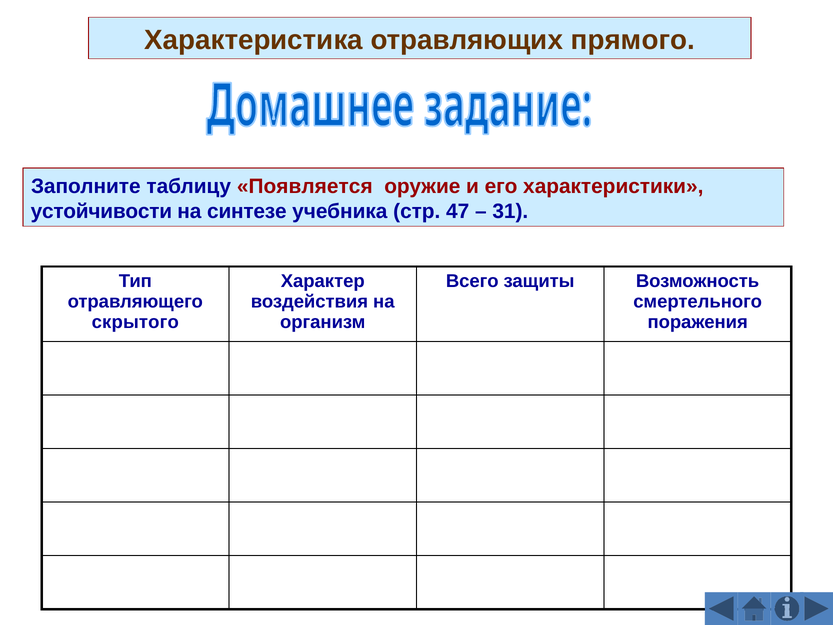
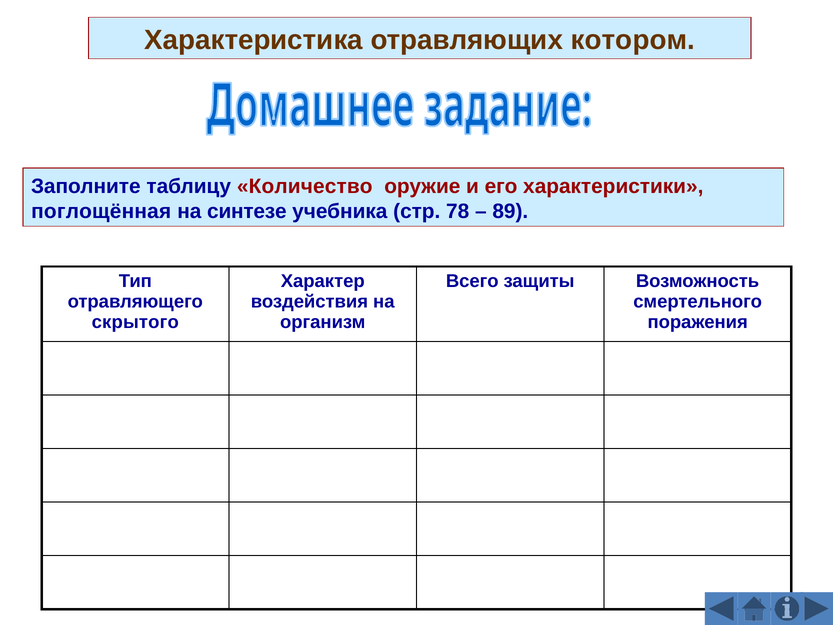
прямого: прямого -> котором (633, 40)
Появляется: Появляется -> Количество (305, 186)
устойчивости: устойчивости -> поглощённая (101, 211)
47: 47 -> 78 (458, 211)
31: 31 -> 89 (510, 211)
